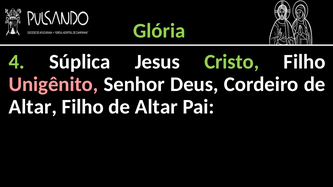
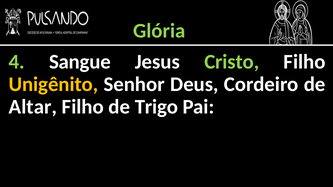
Súplica: Súplica -> Sangue (80, 62)
Unigênito colour: pink -> yellow (53, 84)
Filho de Altar: Altar -> Trigo (156, 107)
